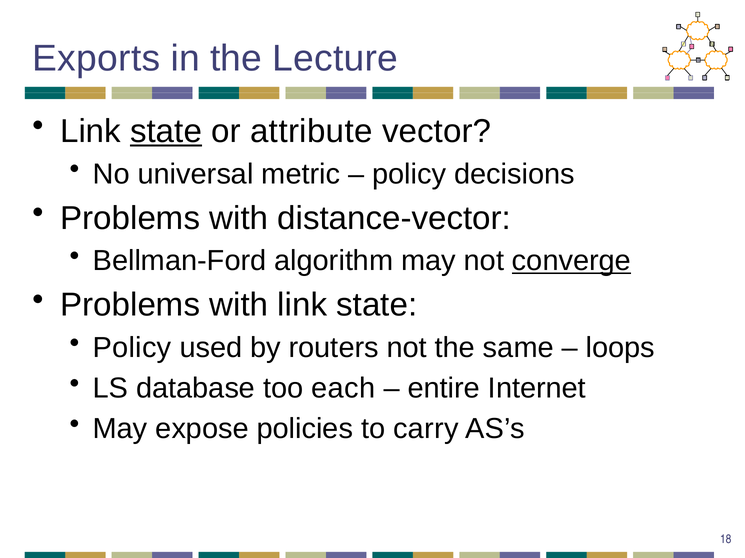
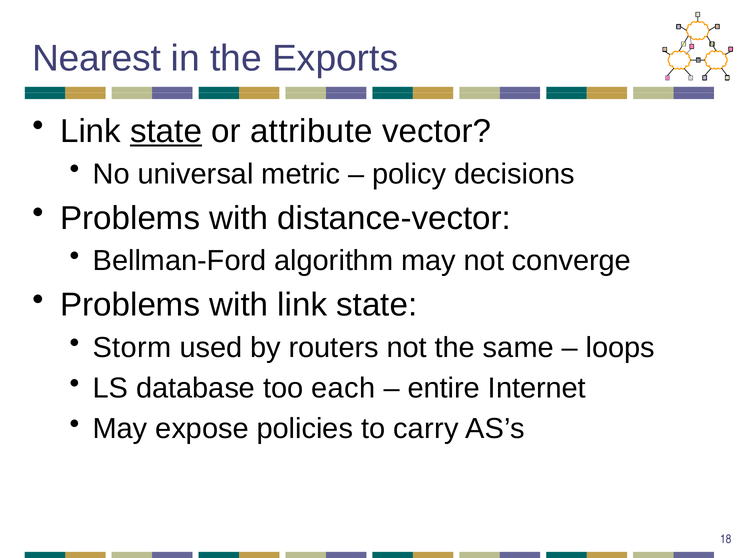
Exports: Exports -> Nearest (97, 58)
Lecture: Lecture -> Exports (335, 58)
converge underline: present -> none (571, 261)
Policy: Policy -> Storm (132, 348)
